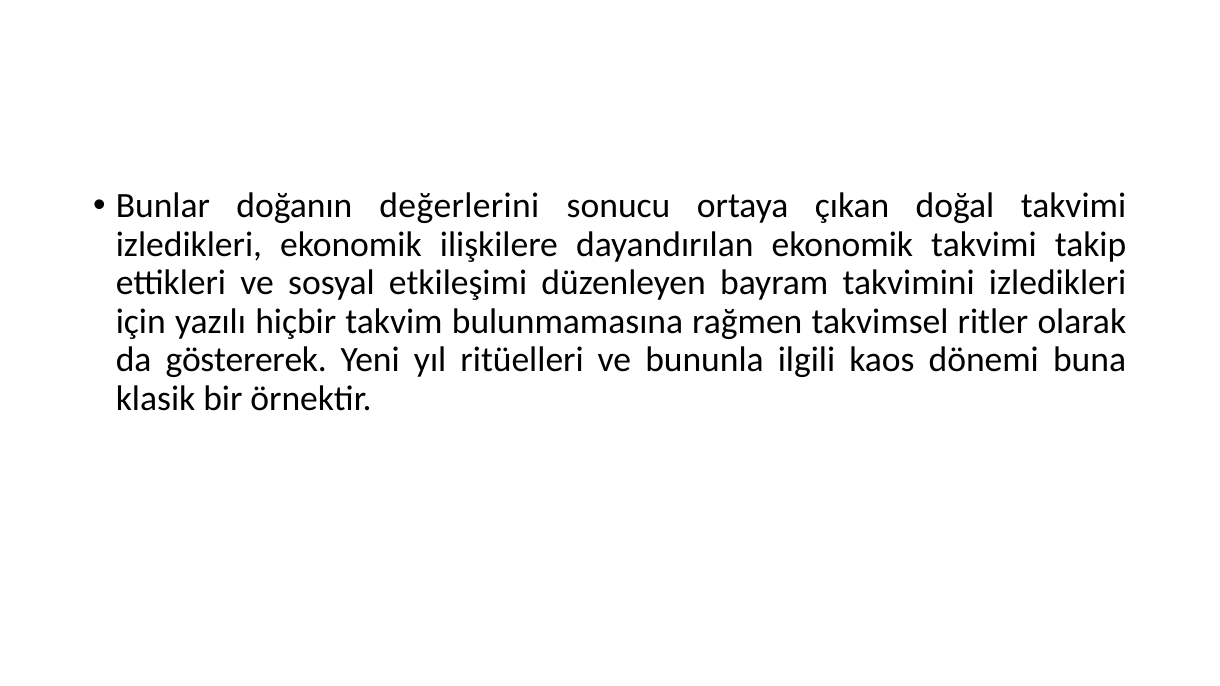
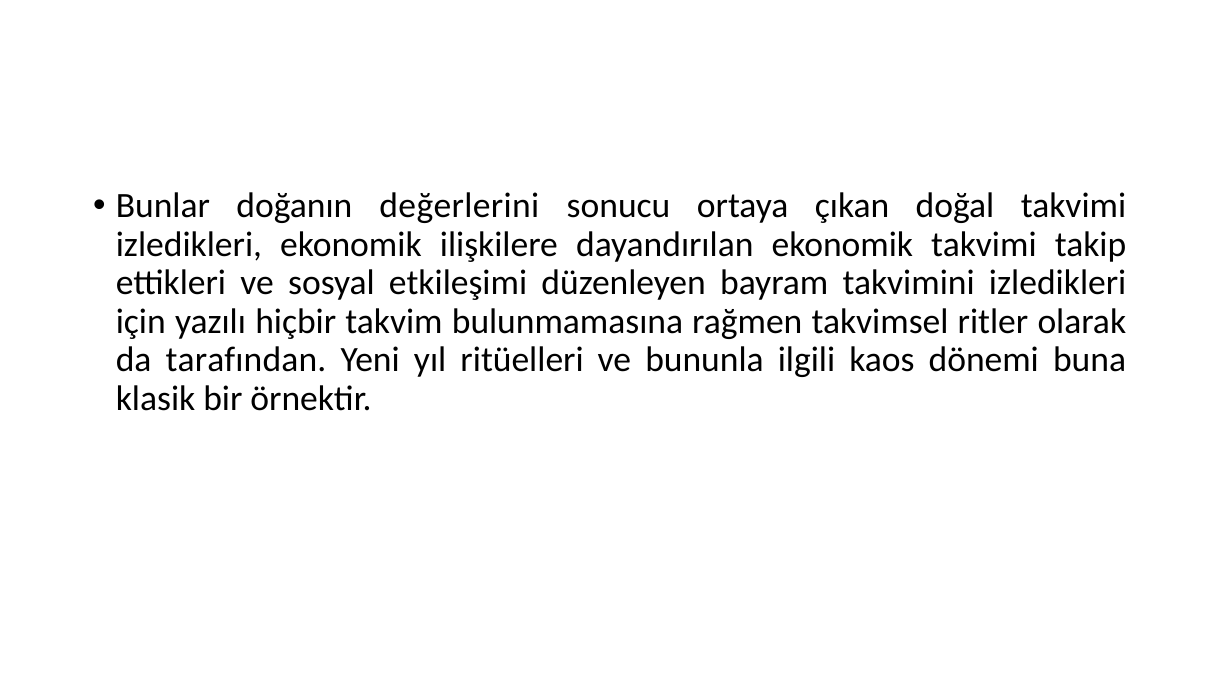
göstererek: göstererek -> tarafından (246, 360)
